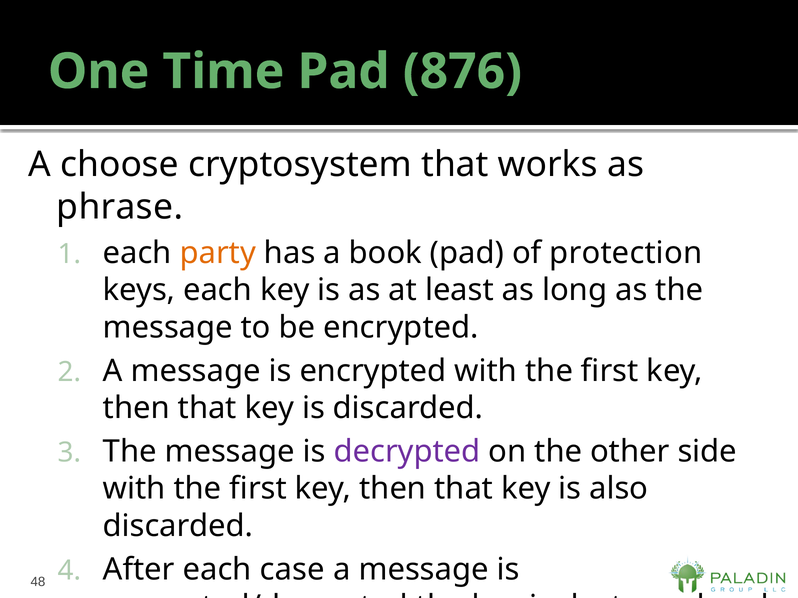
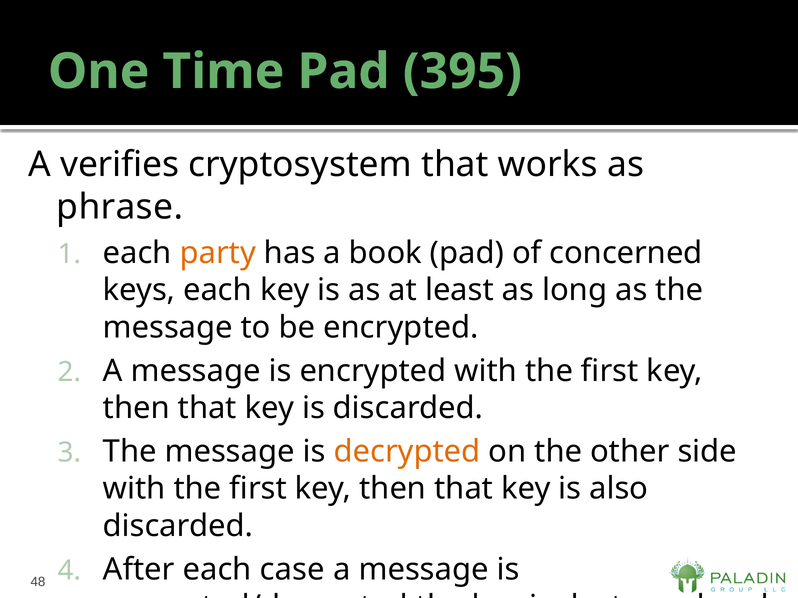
876: 876 -> 395 (462, 72)
choose: choose -> verifies (120, 165)
protection: protection -> concerned (626, 253)
decrypted colour: purple -> orange (407, 452)
